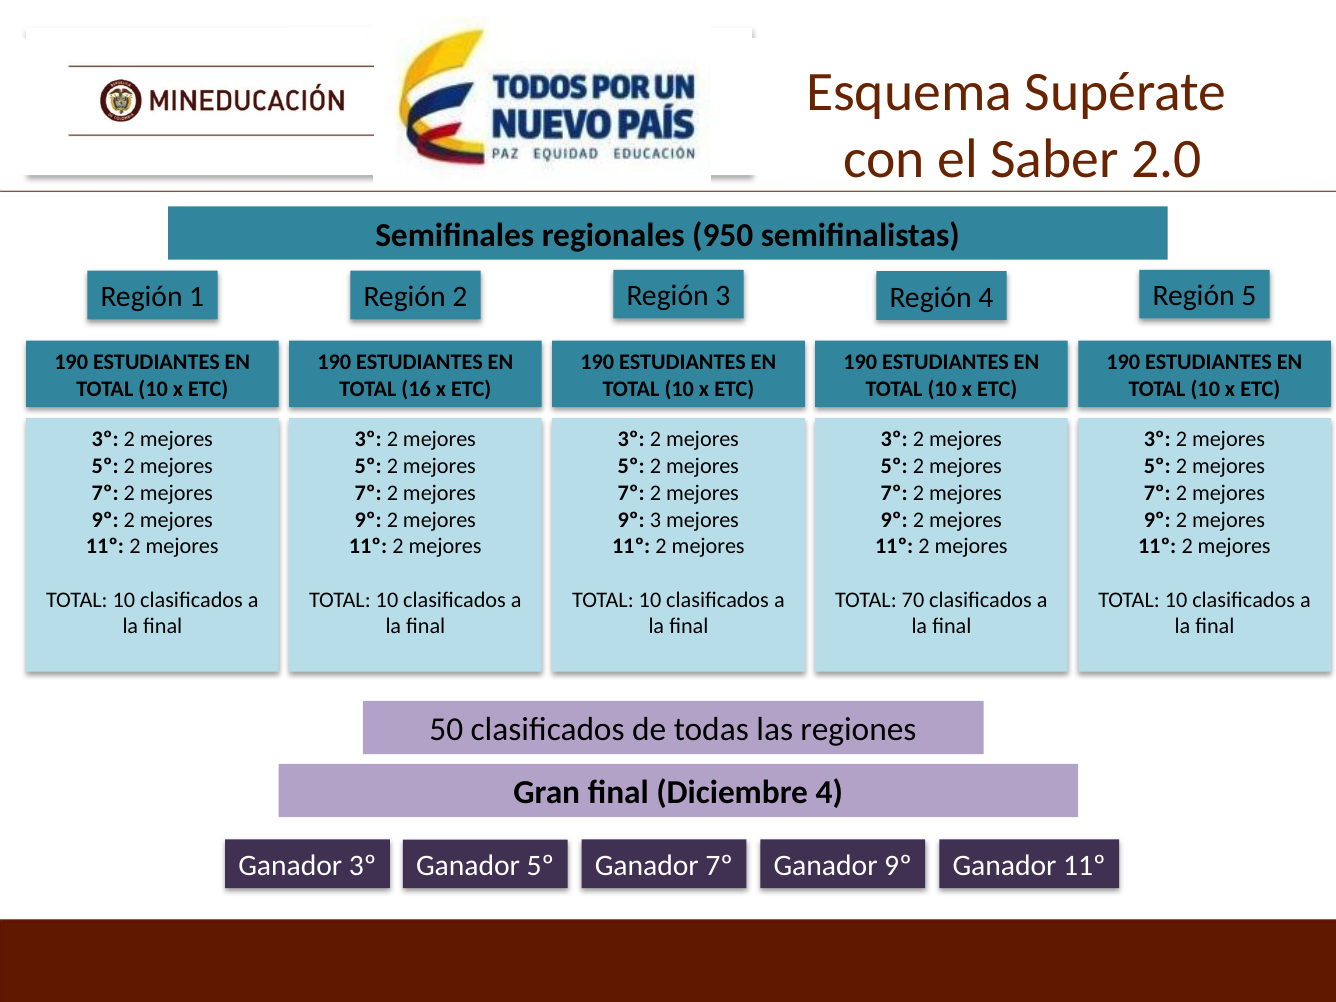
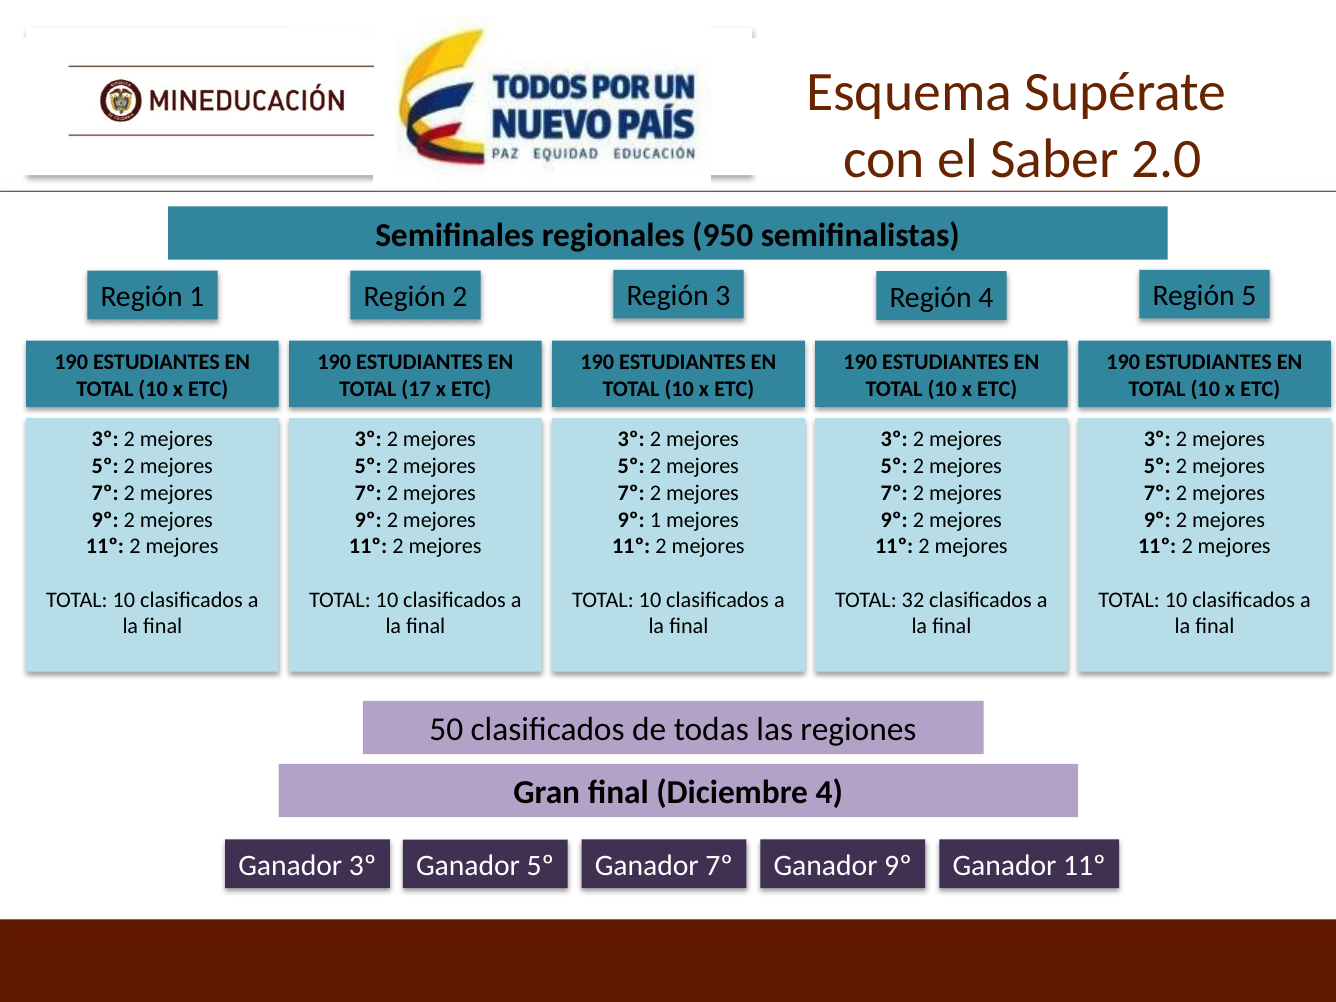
16: 16 -> 17 (416, 389)
9º 3: 3 -> 1 (655, 520)
70: 70 -> 32 (913, 600)
